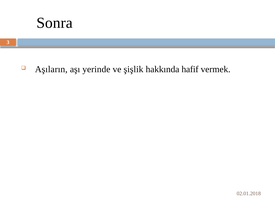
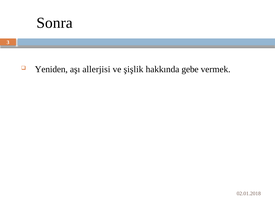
Aşıların: Aşıların -> Yeniden (51, 69)
yerinde: yerinde -> allerjisi (96, 69)
hafif: hafif -> gebe (190, 69)
